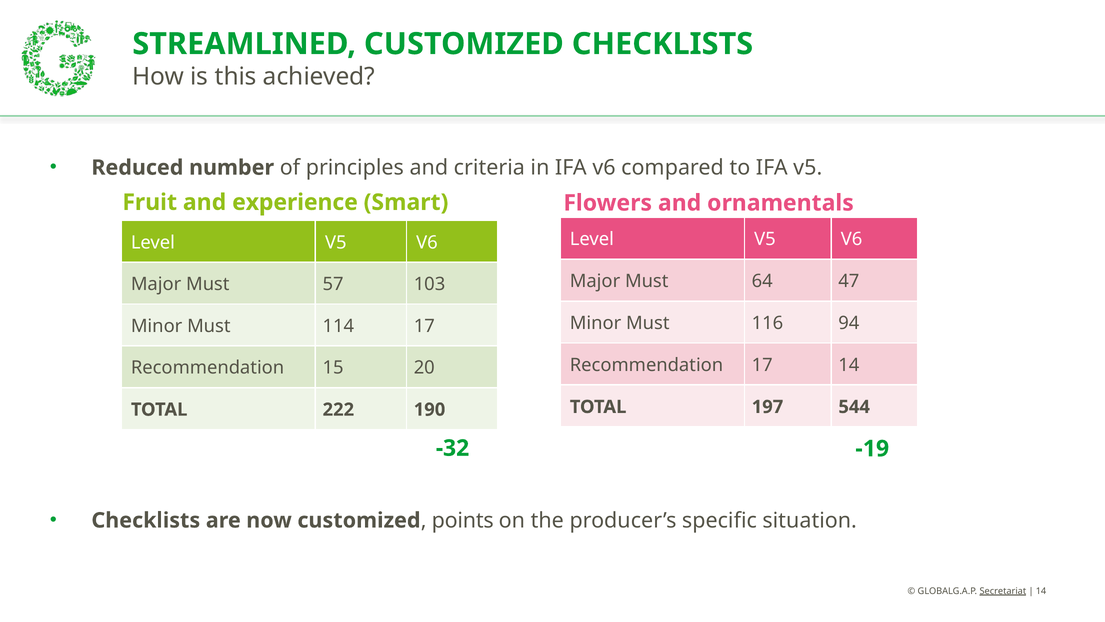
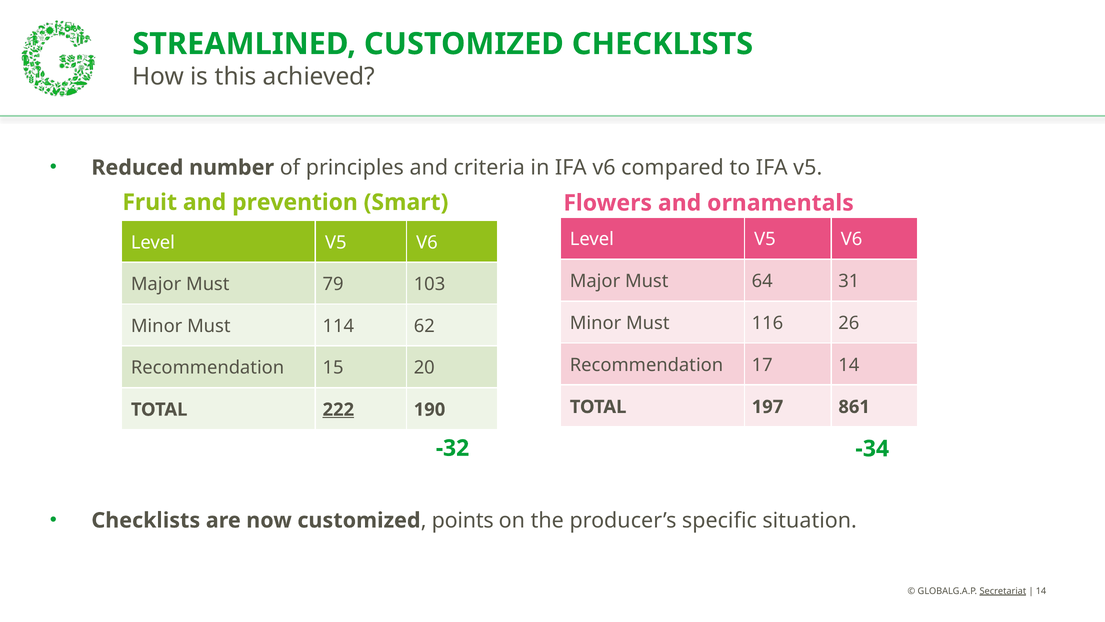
experience: experience -> prevention (295, 202)
47: 47 -> 31 (849, 281)
57: 57 -> 79 (333, 284)
94: 94 -> 26 (849, 323)
114 17: 17 -> 62 (424, 326)
544: 544 -> 861 (854, 407)
222 underline: none -> present (338, 409)
-19: -19 -> -34 (872, 448)
